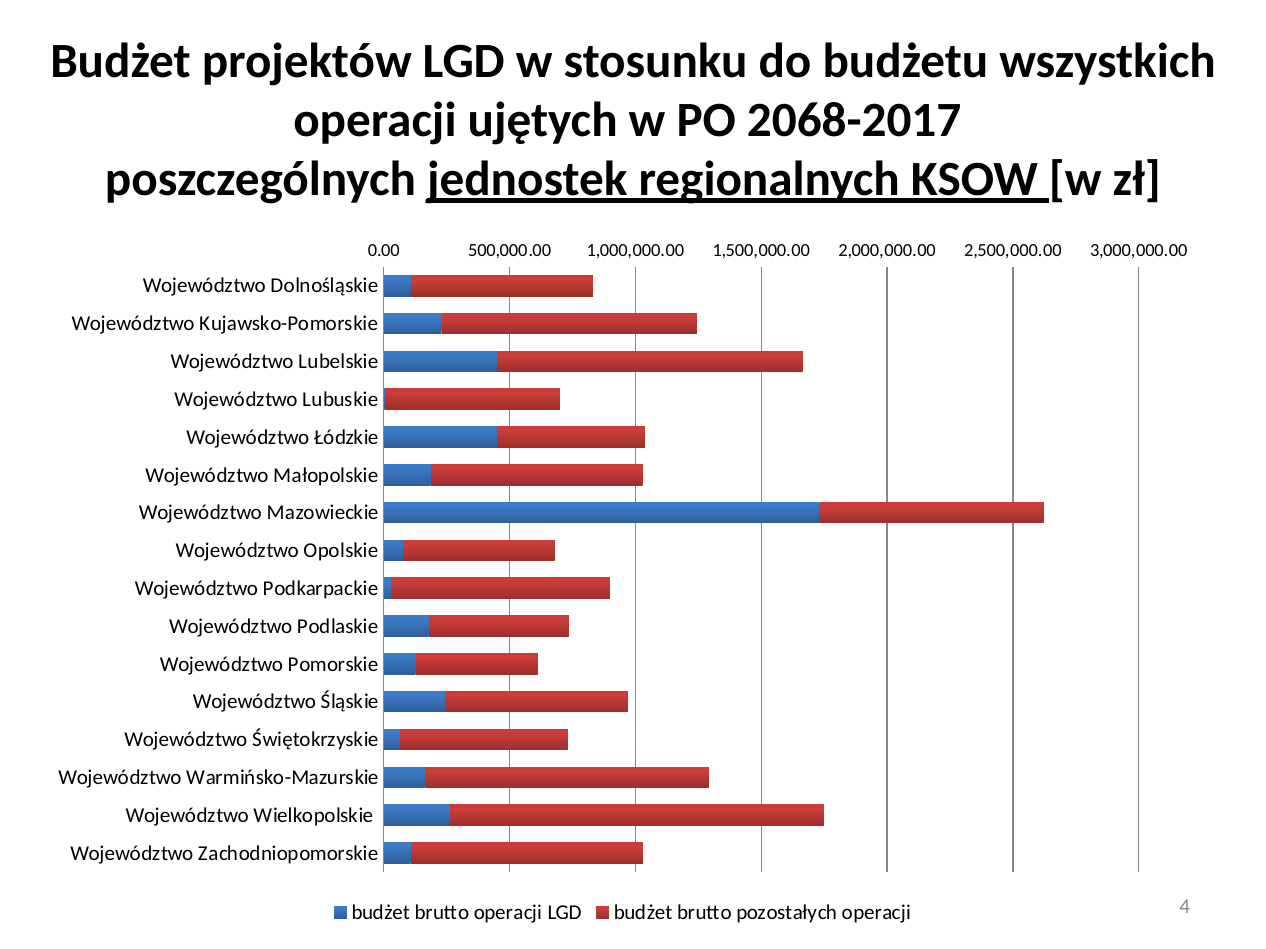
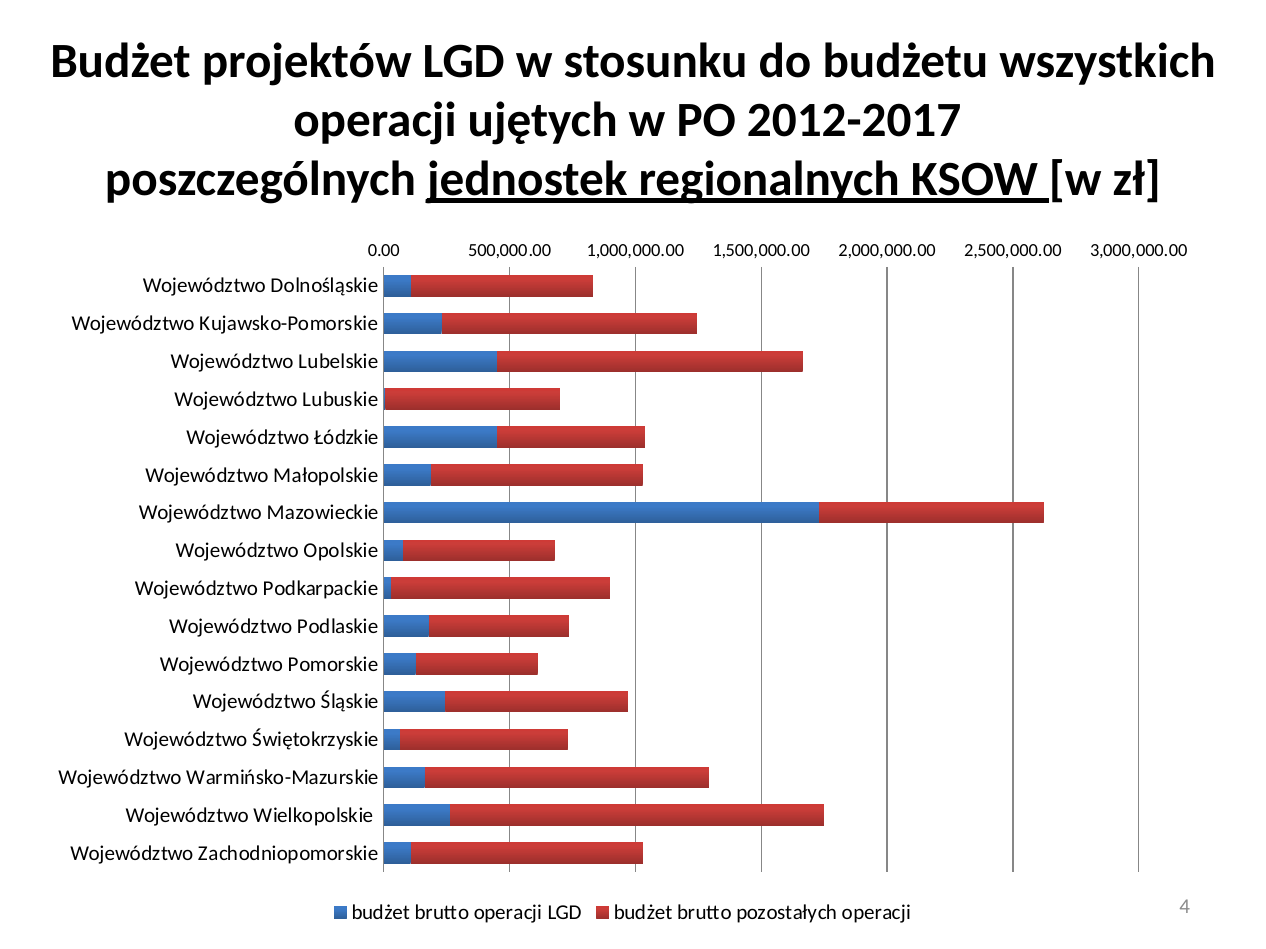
2068-2017: 2068-2017 -> 2012-2017 (854, 121)
